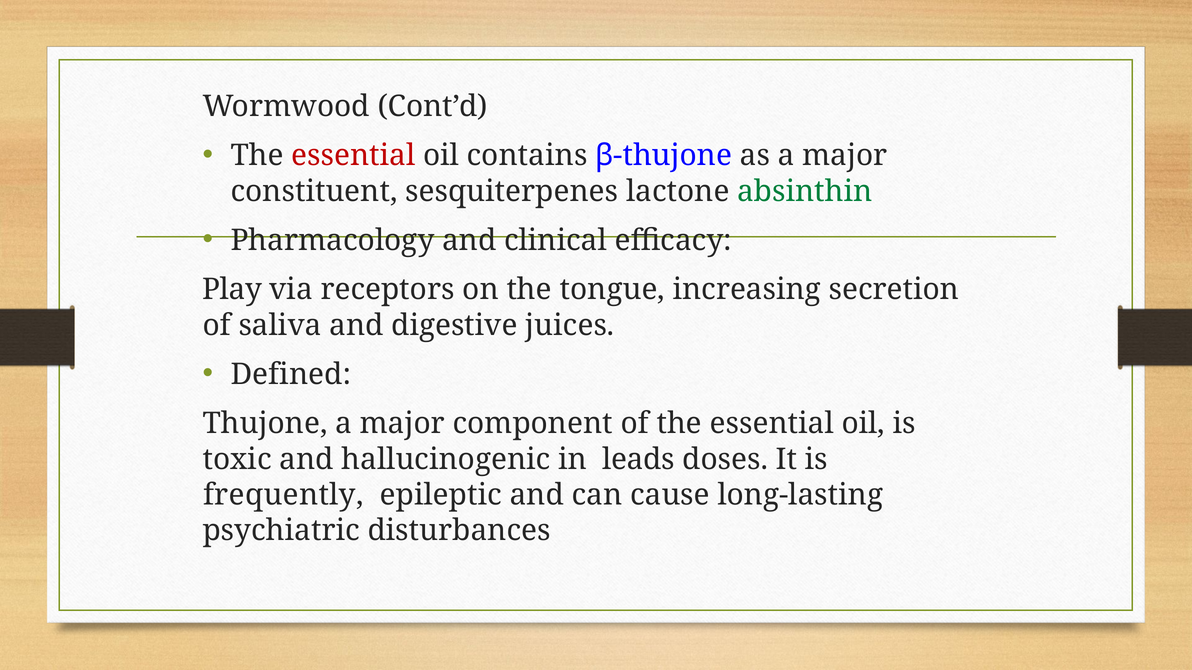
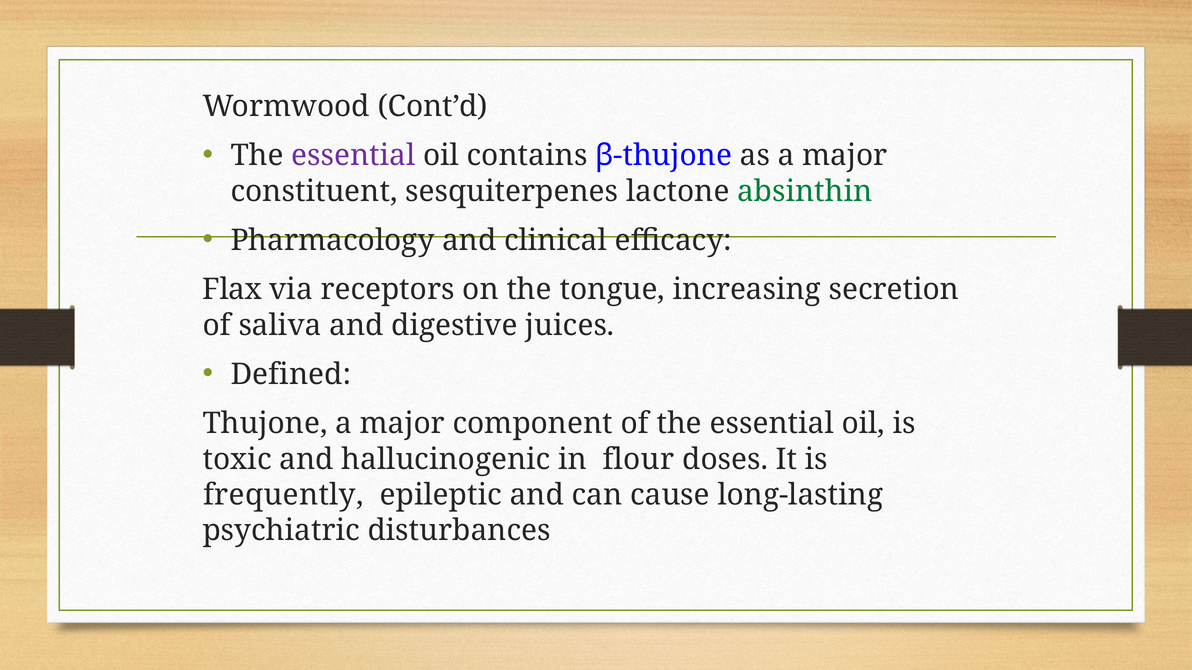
essential colour: red -> purple (353, 156)
Play: Play -> Flax (232, 290)
leads: leads -> flour (638, 460)
